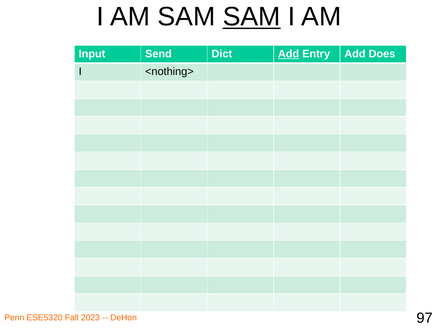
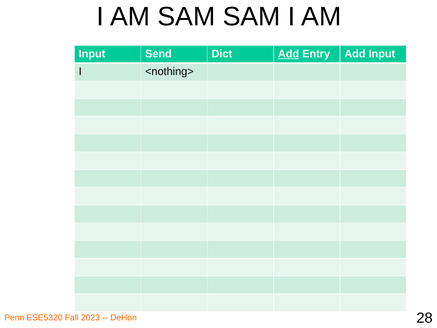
SAM underline: present -> none (252, 17)
Add Does: Does -> Input (382, 54)
97: 97 -> 28 (425, 318)
